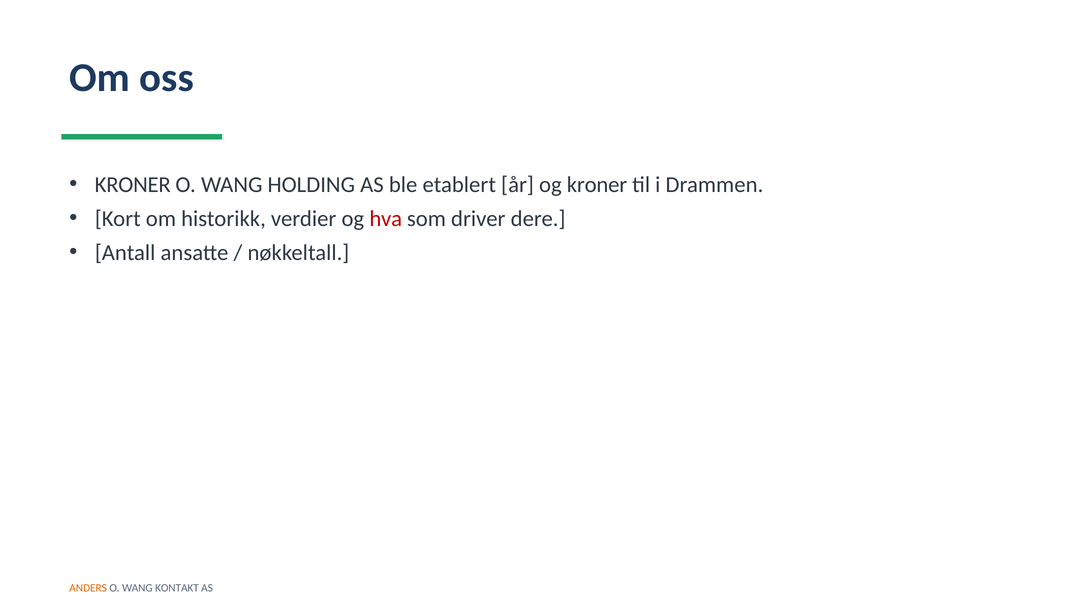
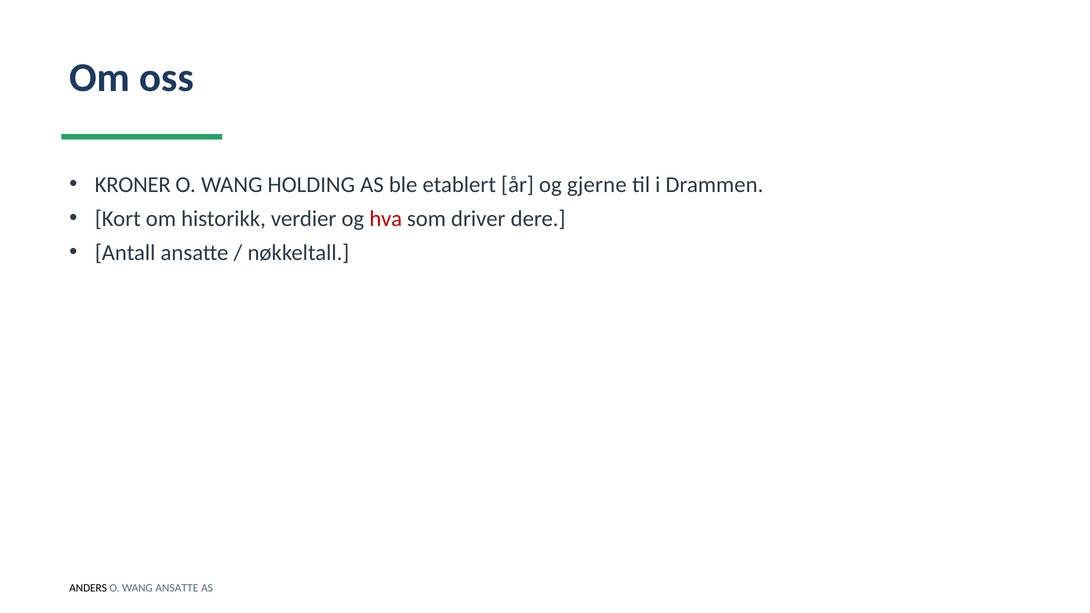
og kroner: kroner -> gjerne (597, 185)
ANDERS colour: orange -> black (88, 588)
WANG KONTAKT: KONTAKT -> ANSATTE (177, 588)
